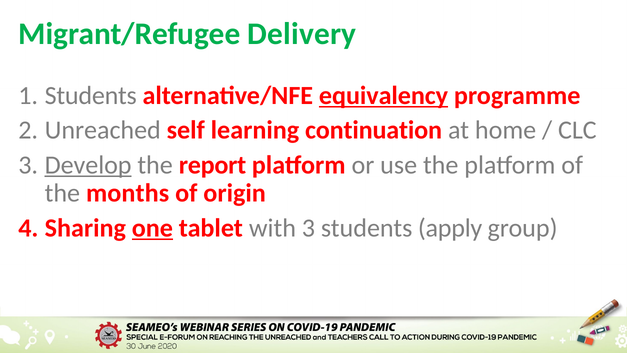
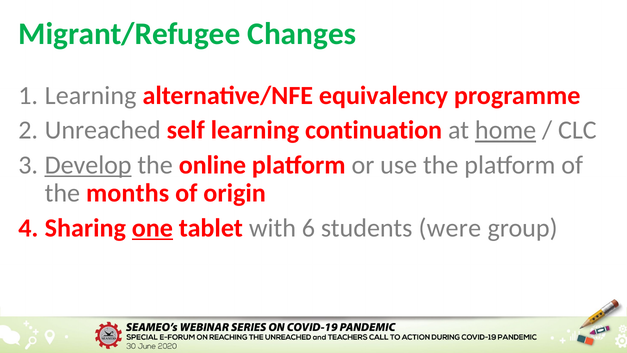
Delivery: Delivery -> Changes (302, 34)
Students: Students -> Learning (91, 95)
equivalency underline: present -> none (384, 95)
home underline: none -> present (506, 130)
report: report -> online (212, 165)
with 3: 3 -> 6 (308, 228)
apply: apply -> were (450, 228)
